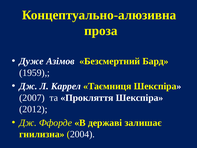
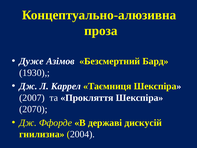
1959: 1959 -> 1930 (35, 73)
2012: 2012 -> 2070 (33, 109)
залишає: залишає -> дискусій (143, 123)
